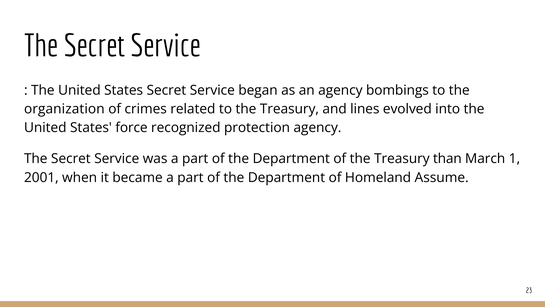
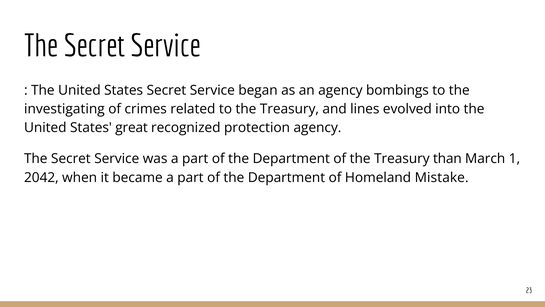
organization: organization -> investigating (64, 109)
force: force -> great (132, 128)
2001: 2001 -> 2042 (41, 177)
Assume: Assume -> Mistake (442, 177)
